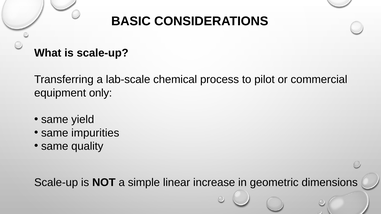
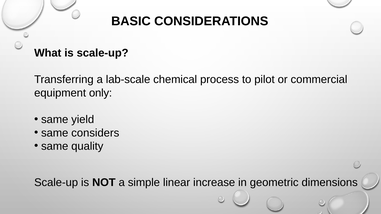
impurities: impurities -> considers (95, 133)
